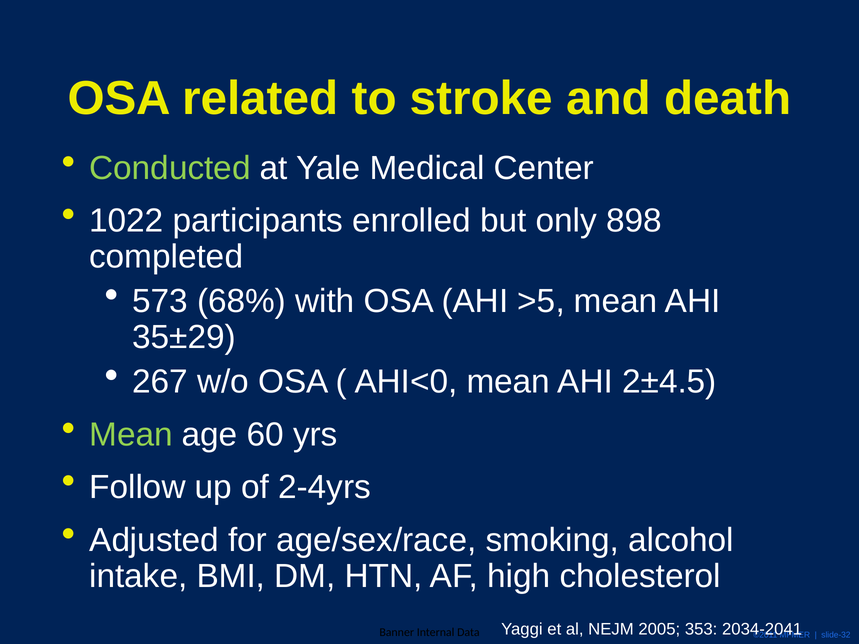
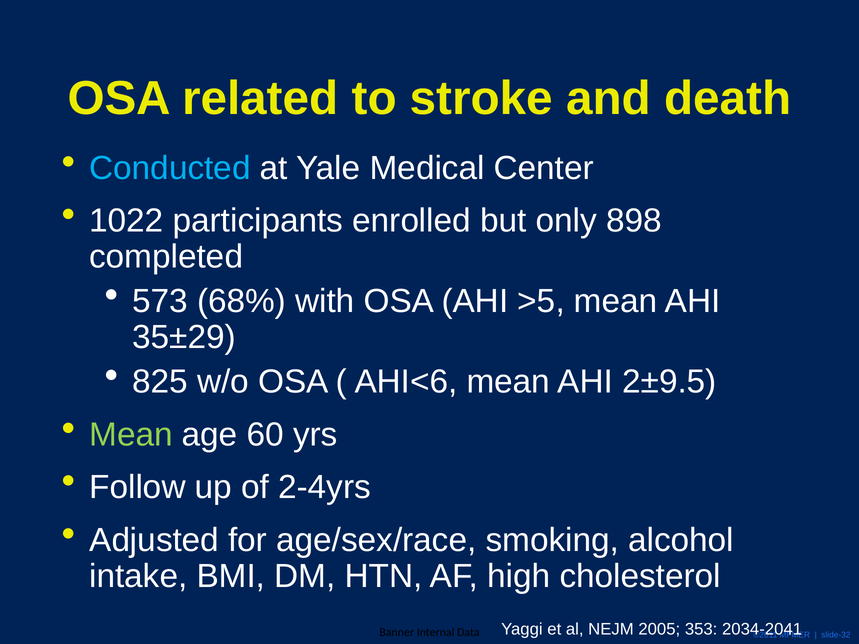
Conducted colour: light green -> light blue (170, 168)
267: 267 -> 825 (160, 382)
AHI<0: AHI<0 -> AHI<6 (406, 382)
2±4.5: 2±4.5 -> 2±9.5 (669, 382)
